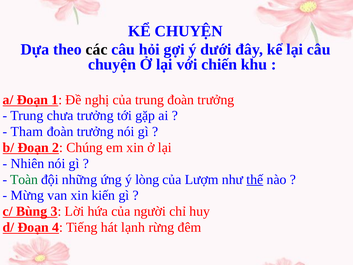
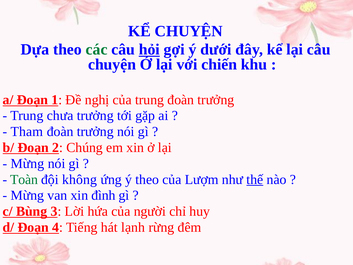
các colour: black -> green (97, 49)
hỏi underline: none -> present (149, 49)
Nhiên: Nhiên -> Mừng (27, 163)
những: những -> không (80, 179)
ý lòng: lòng -> theo (147, 179)
kiến: kiến -> đình (103, 195)
